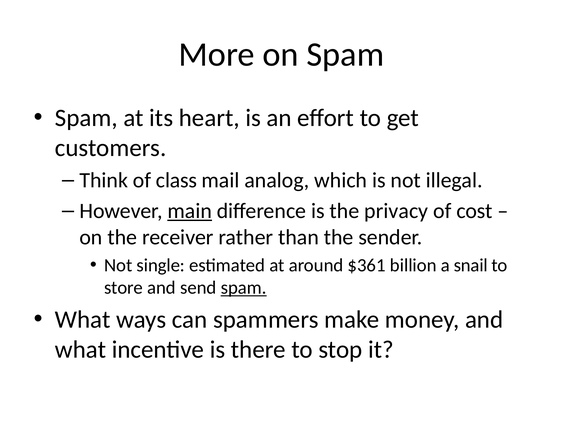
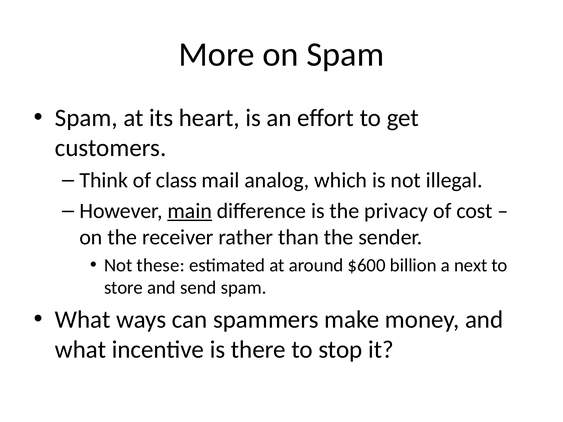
single: single -> these (161, 265)
$361: $361 -> $600 (367, 265)
snail: snail -> next (471, 265)
spam underline: present -> none (244, 288)
